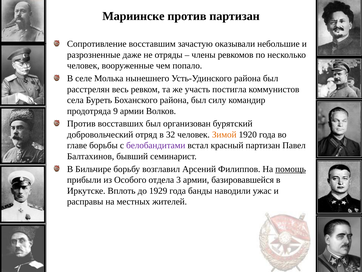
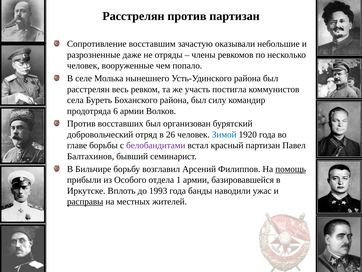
Мариинске: Мариинске -> Расстрелян (133, 16)
9: 9 -> 6 (116, 111)
32: 32 -> 26 (171, 134)
Зимой colour: orange -> blue (224, 134)
3: 3 -> 1 (179, 180)
1929: 1929 -> 1993 (158, 190)
расправы underline: none -> present (85, 201)
